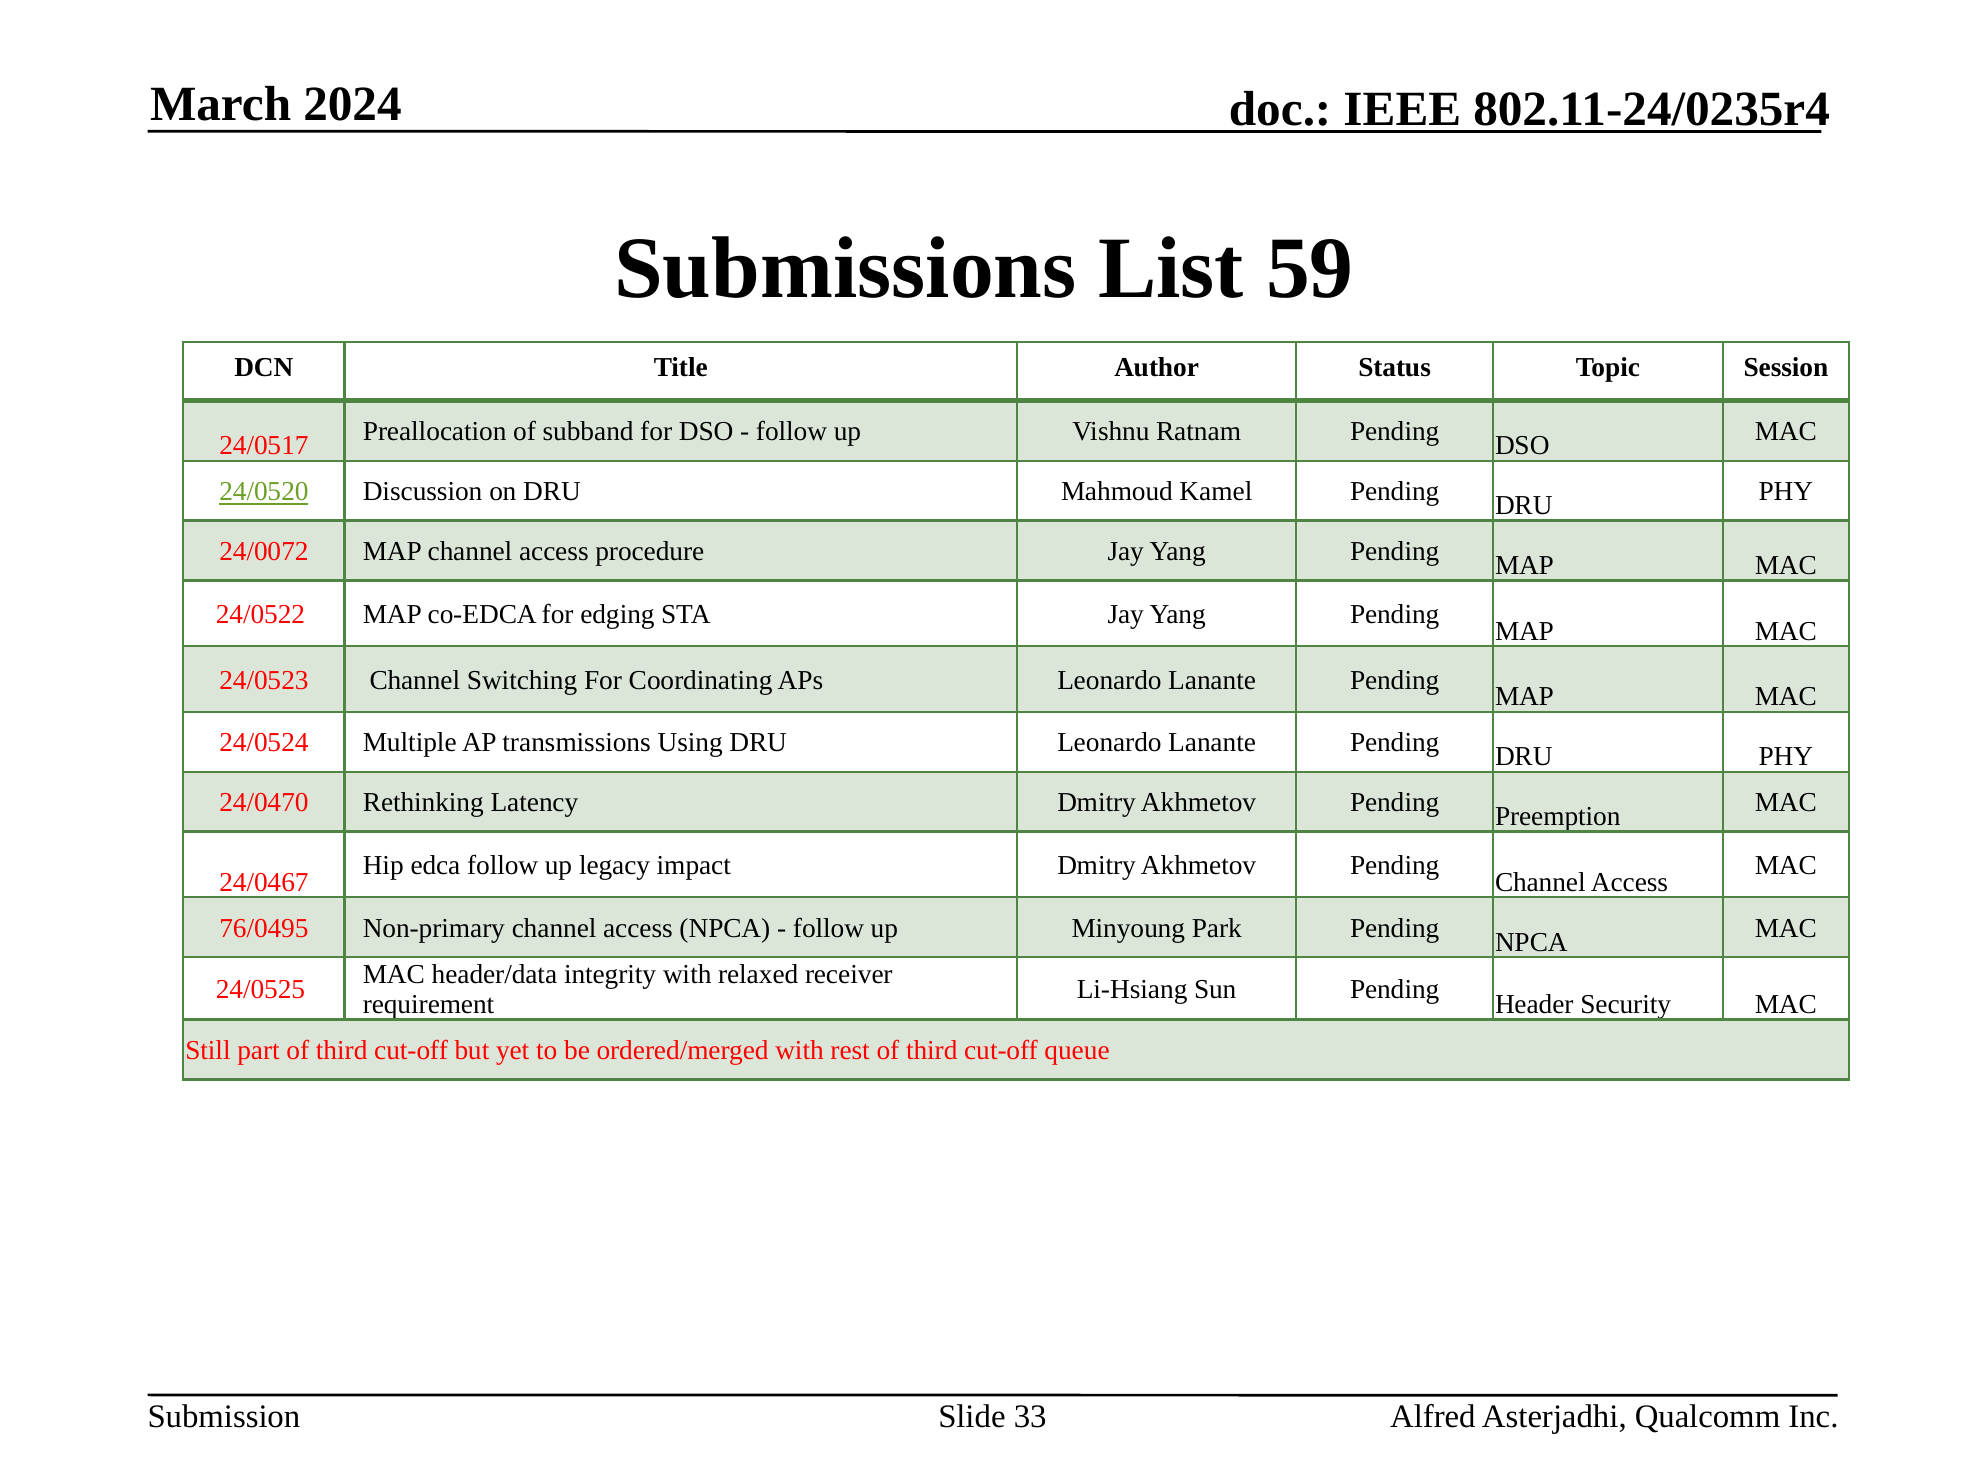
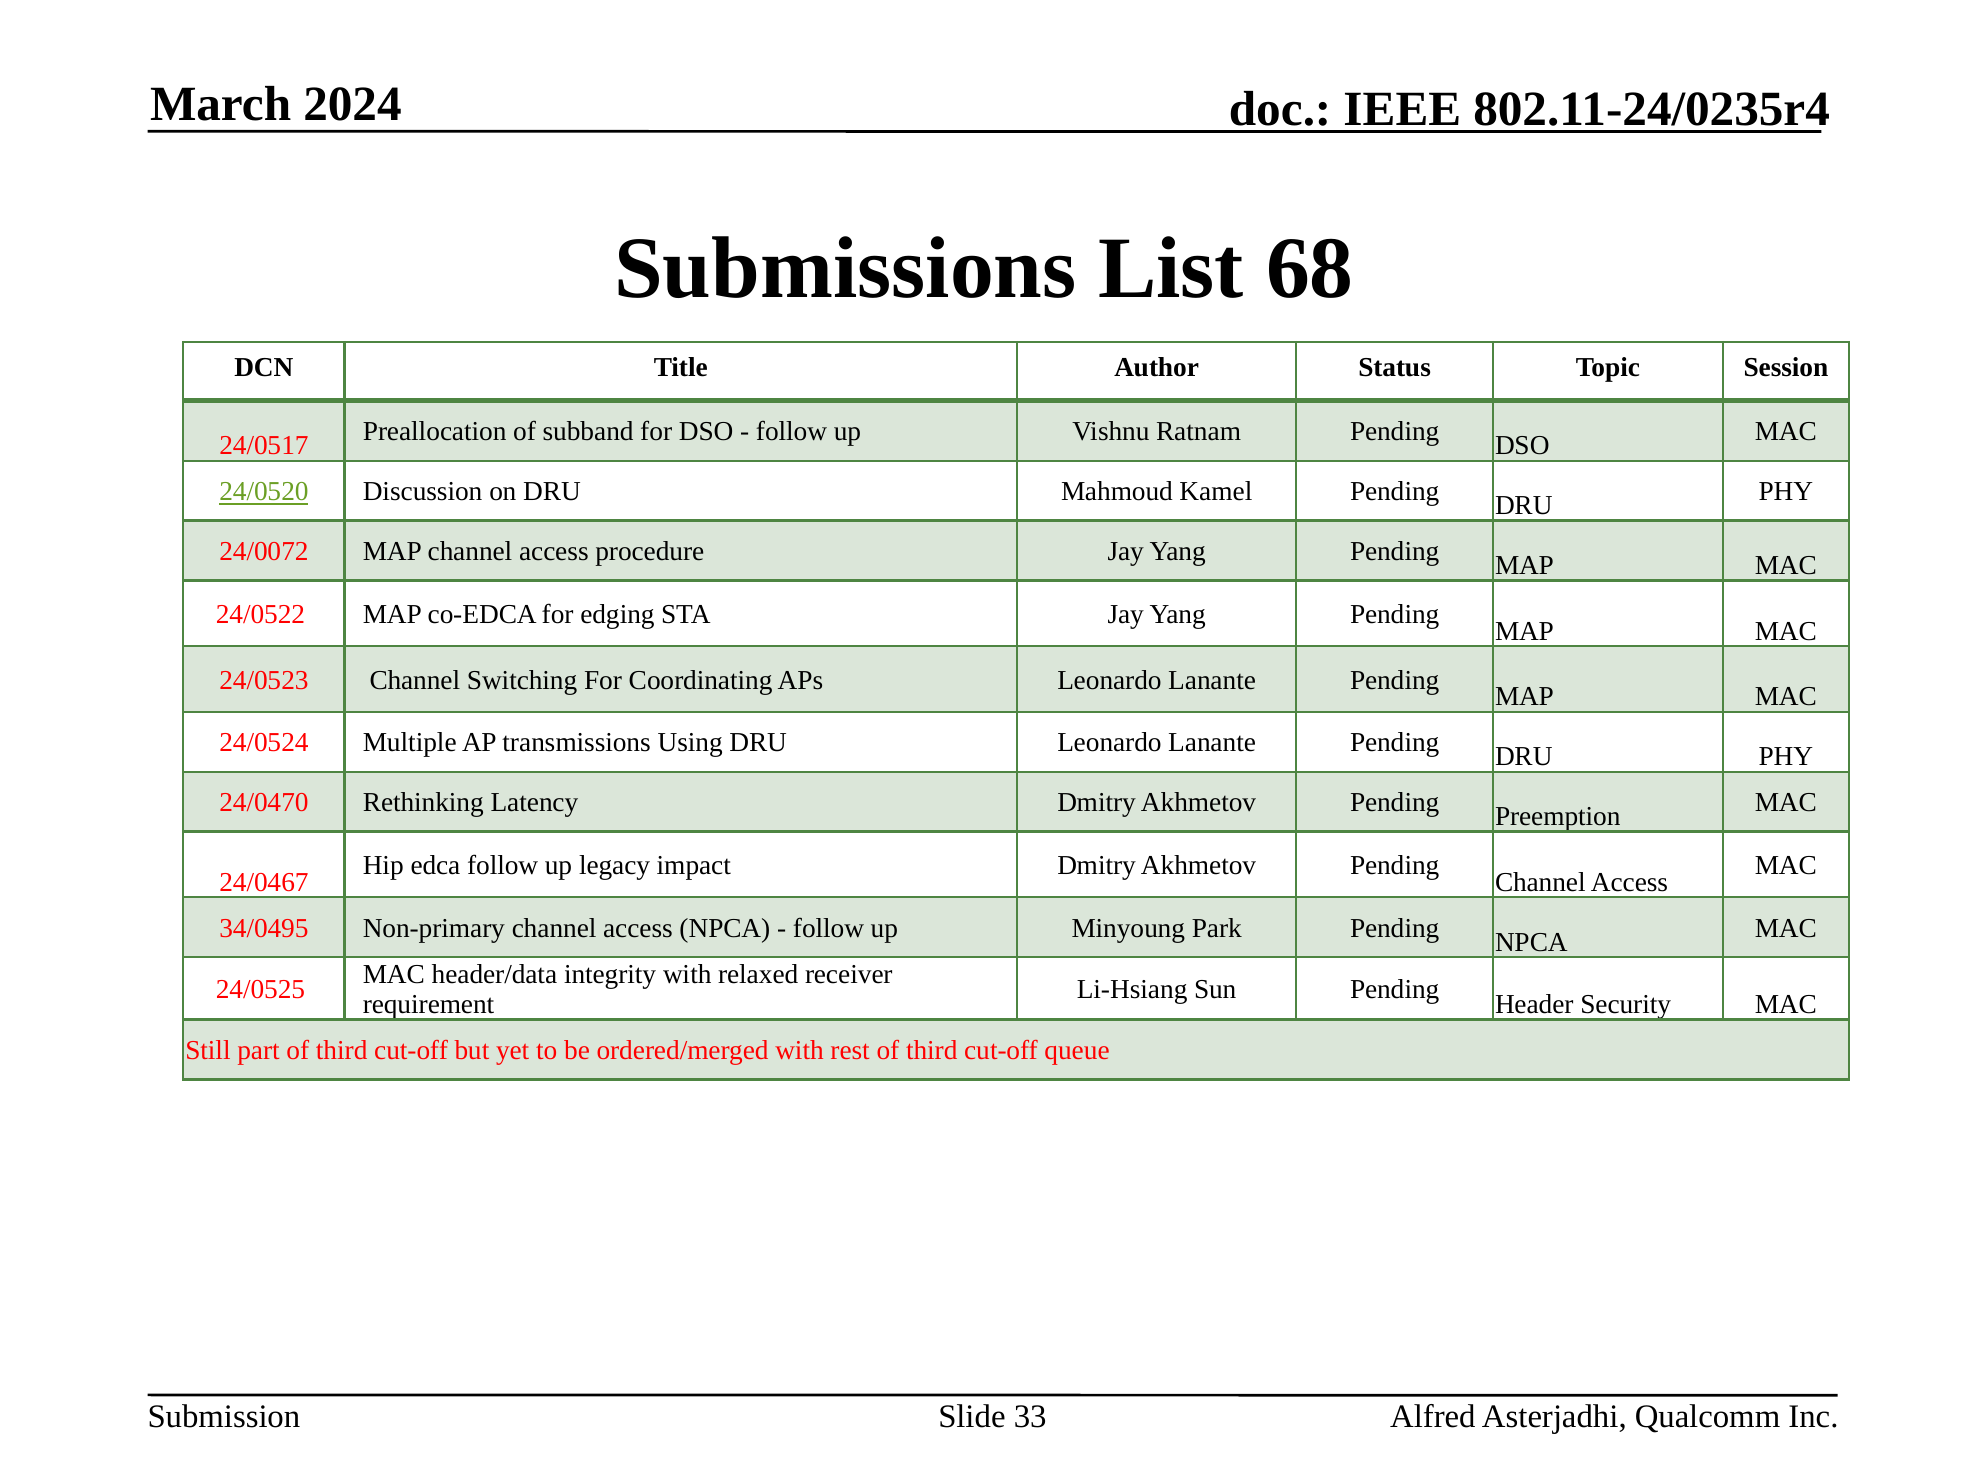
59: 59 -> 68 (1310, 268)
76/0495: 76/0495 -> 34/0495 (264, 928)
